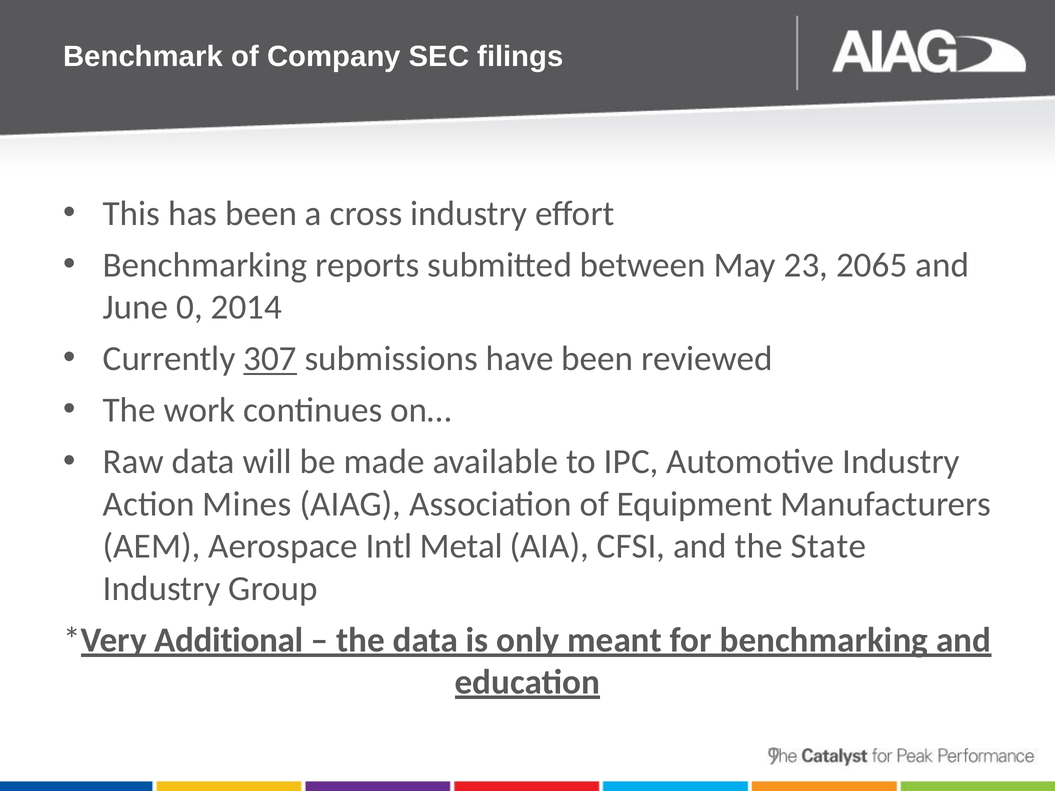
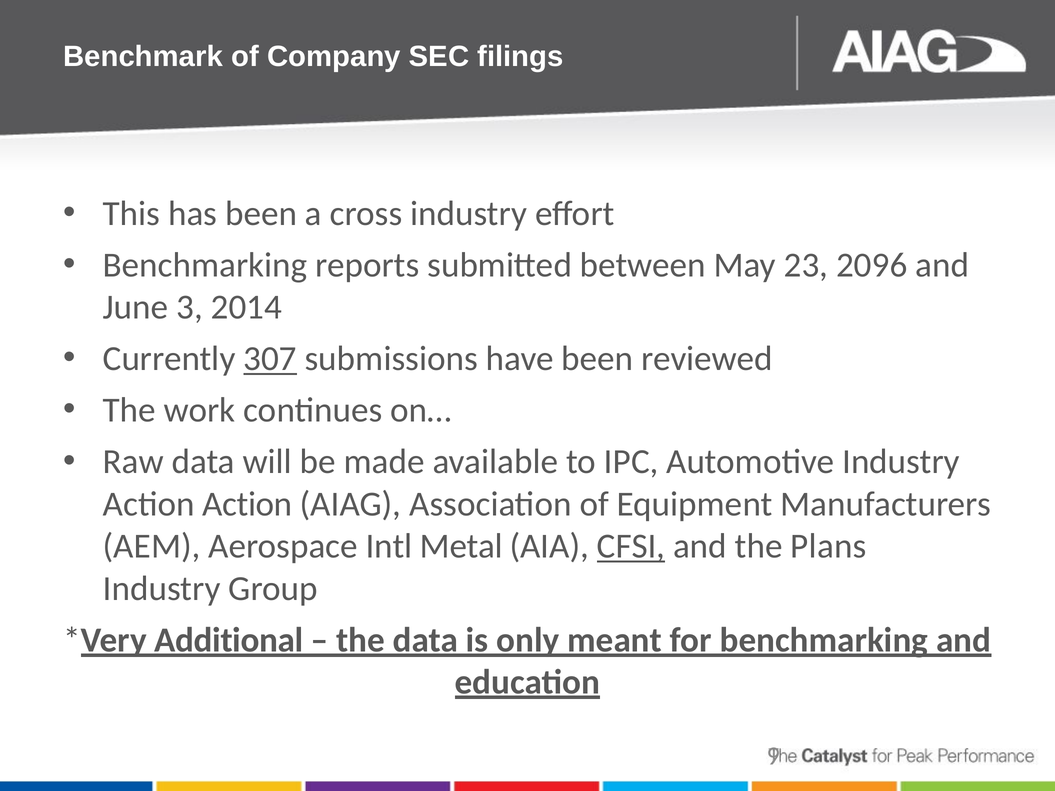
2065: 2065 -> 2096 (872, 265)
0: 0 -> 3 (190, 307)
Action Mines: Mines -> Action (247, 504)
CFSI underline: none -> present (631, 546)
State: State -> Plans (829, 546)
